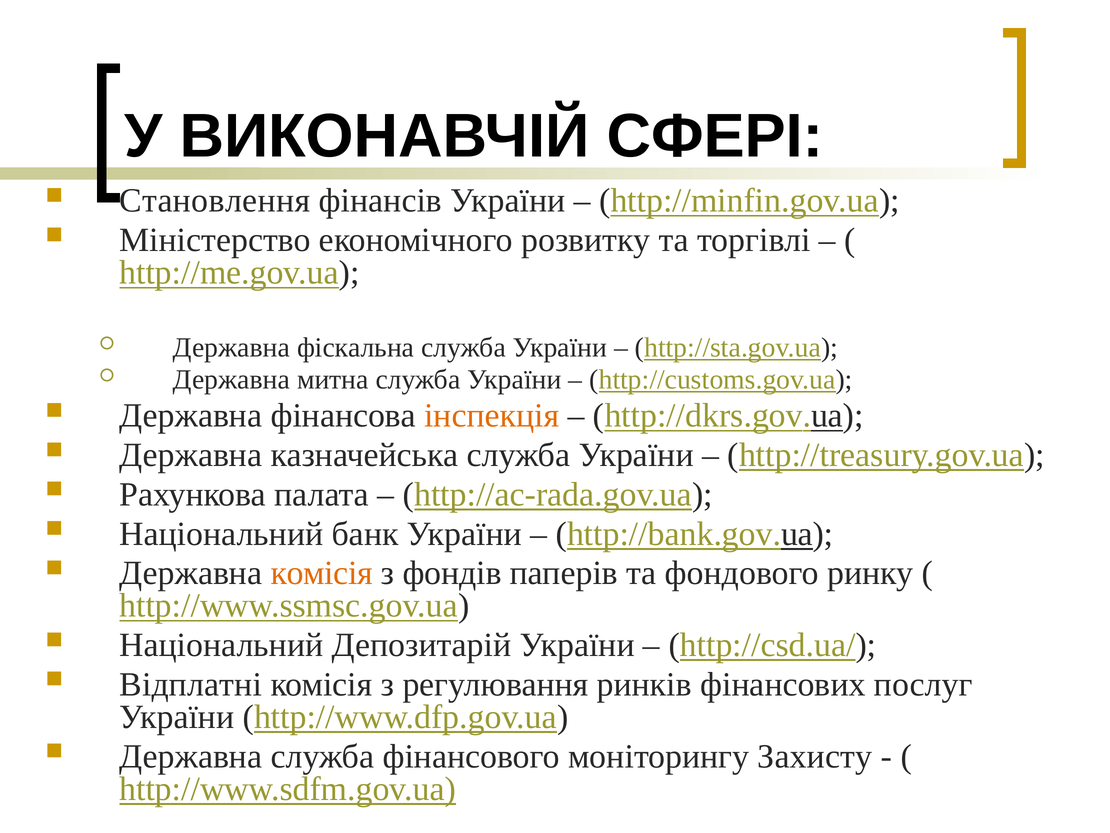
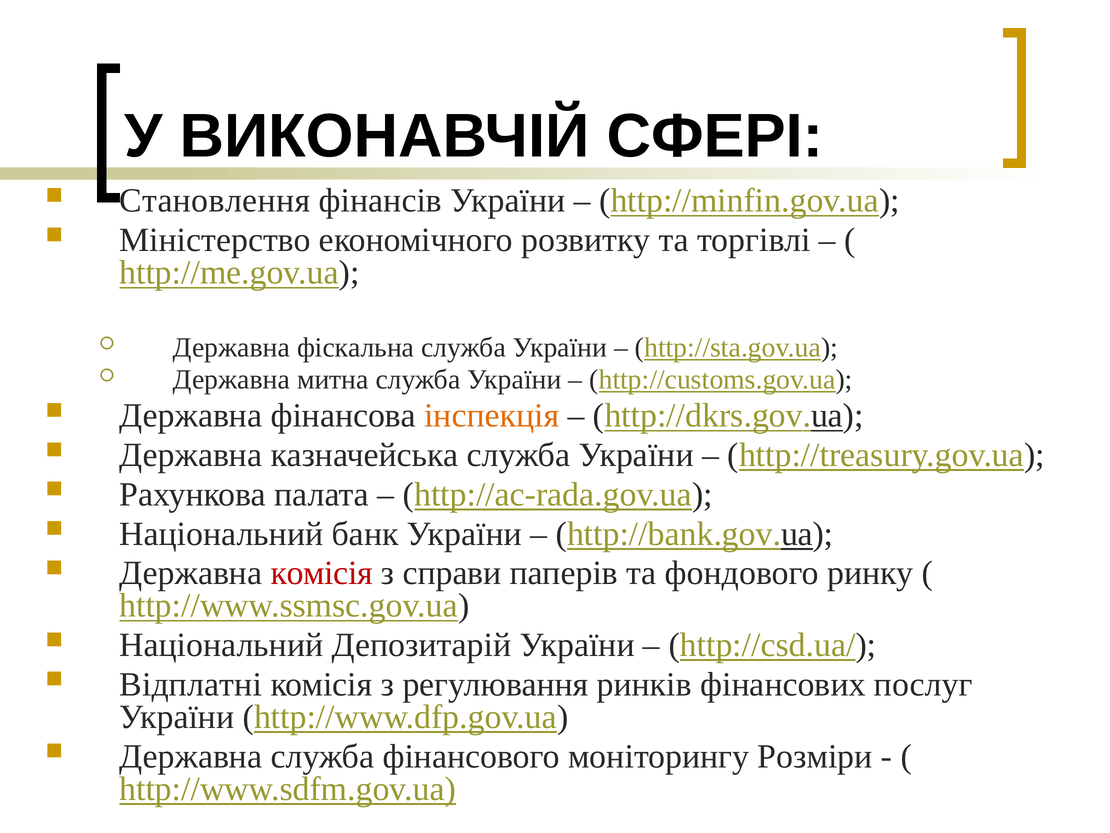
комісія colour: orange -> red (322, 573)
фондів: фондів -> справи (452, 573)
Захисту: Захисту -> Розміри (815, 756)
